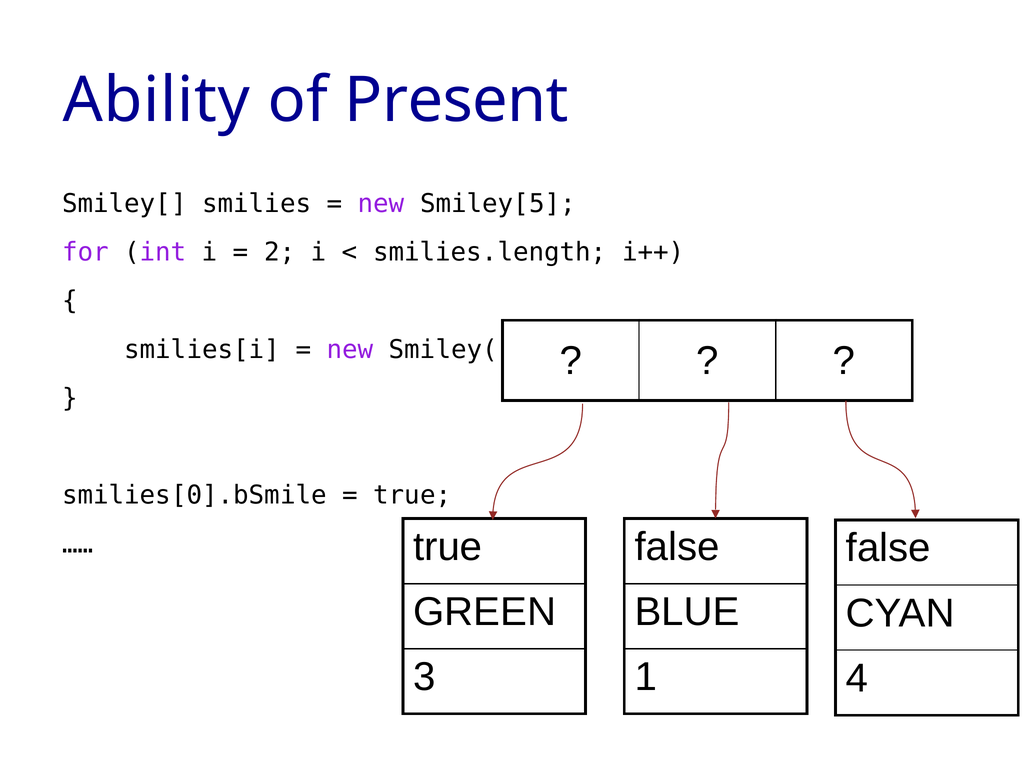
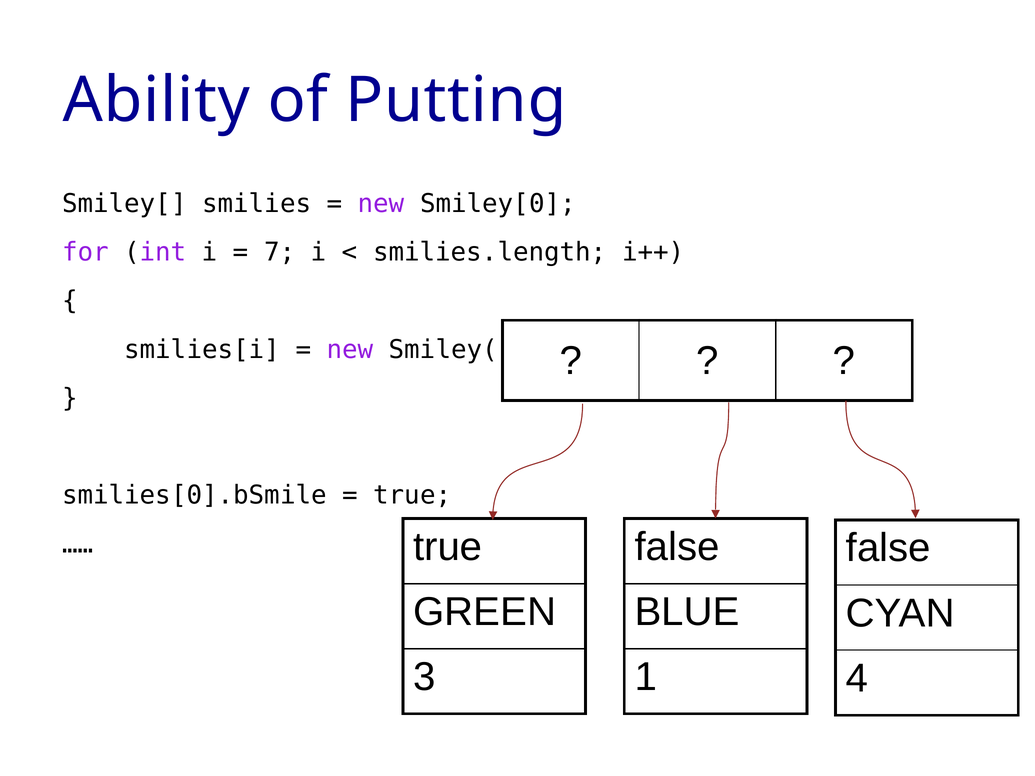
Present: Present -> Putting (456, 100)
Smiley[5: Smiley[5 -> Smiley[0 (498, 204)
2: 2 -> 7 (280, 252)
